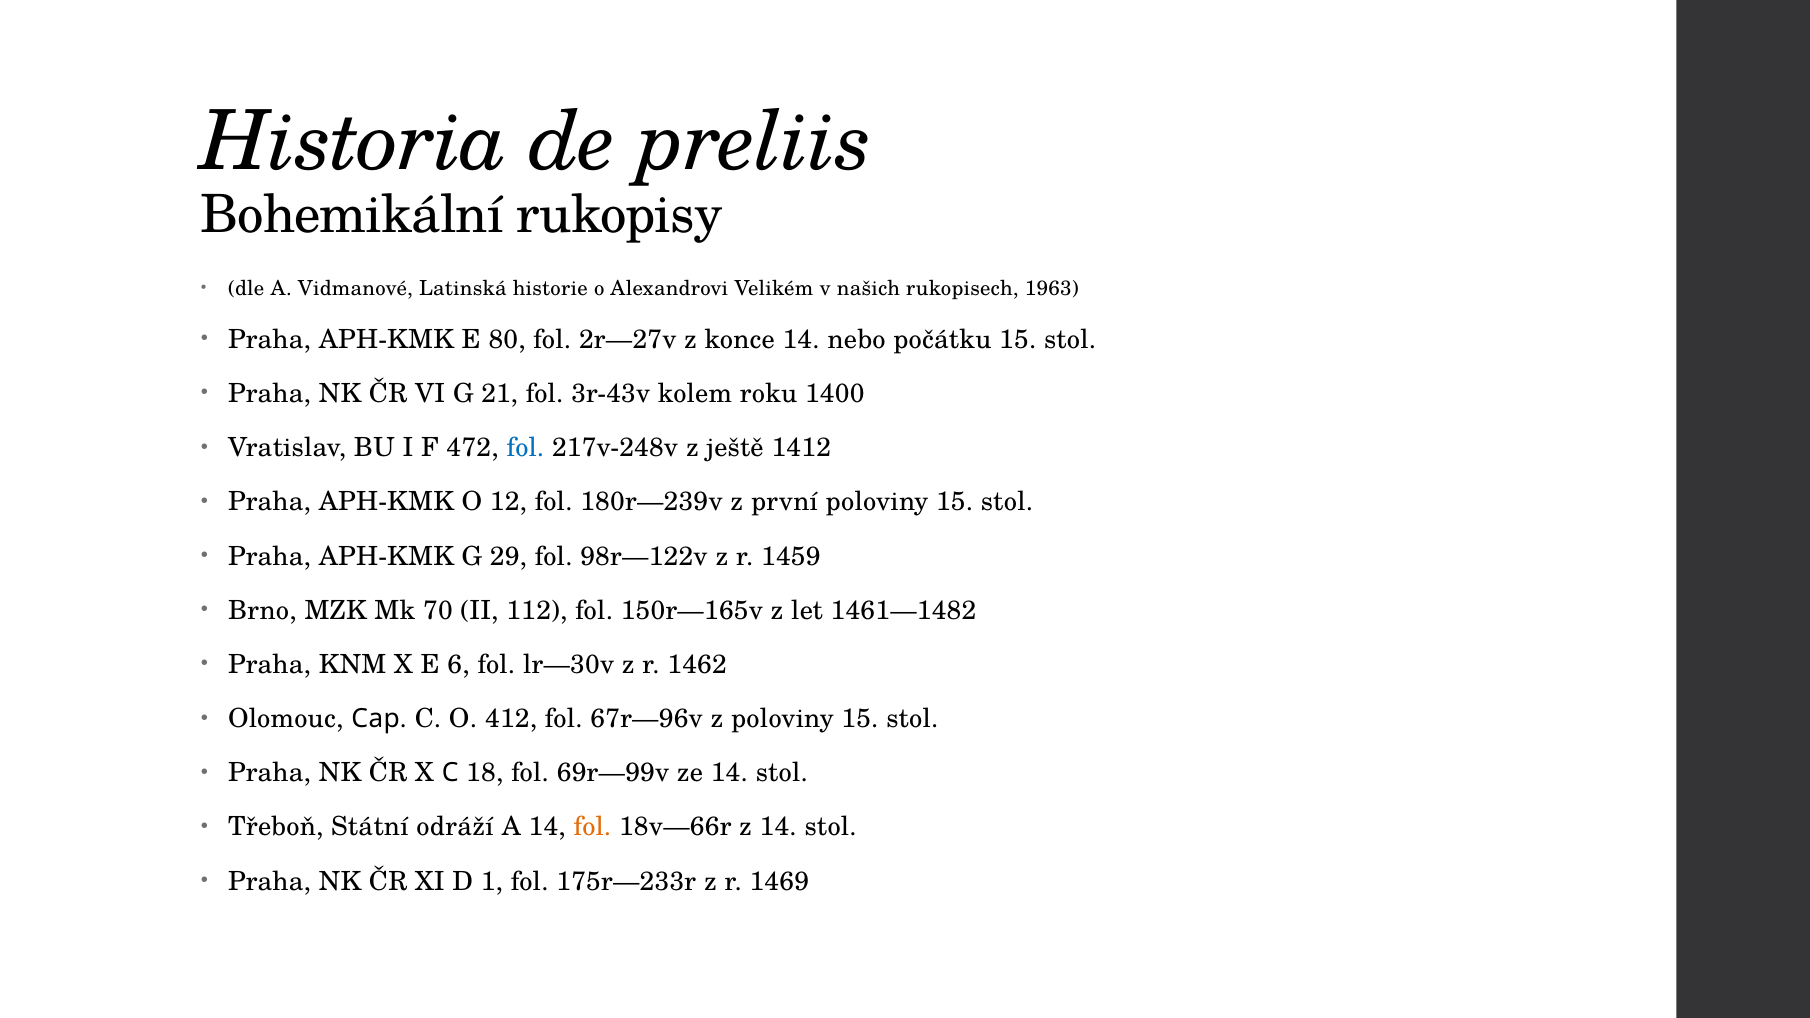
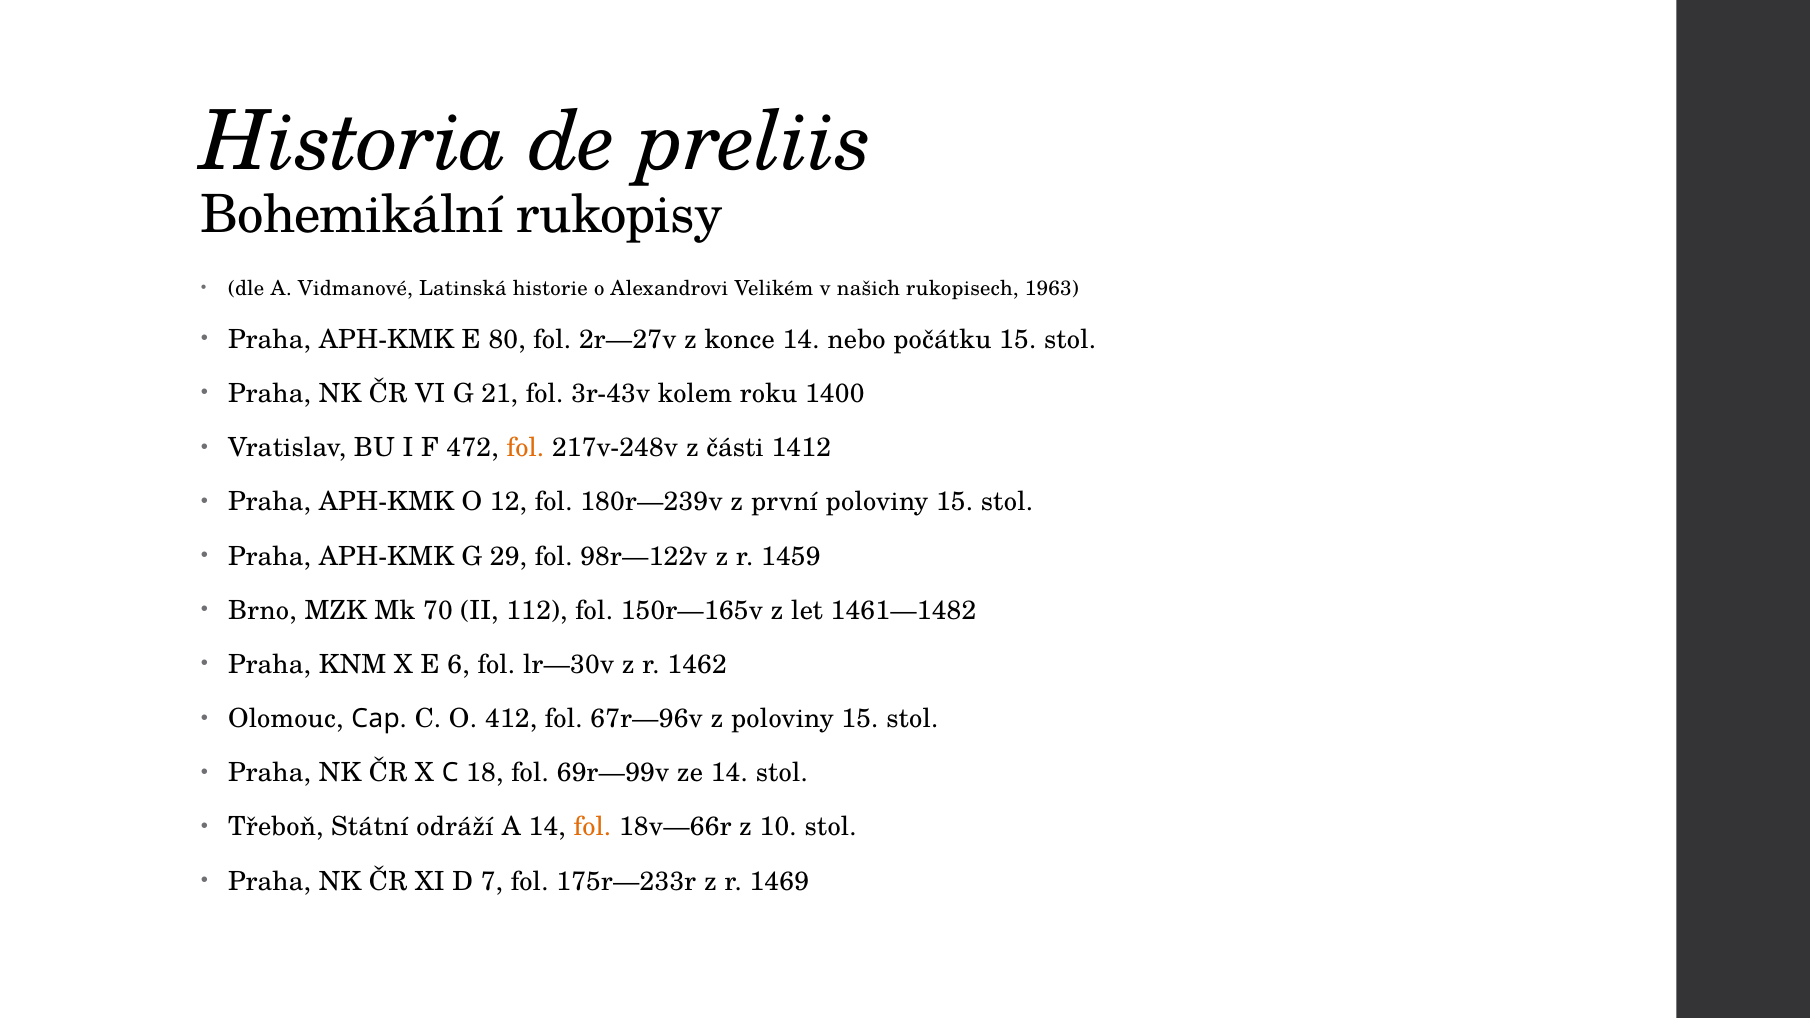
fol colour: blue -> orange (525, 448)
ještě: ještě -> části (735, 448)
z 14: 14 -> 10 (778, 827)
1: 1 -> 7 (492, 882)
